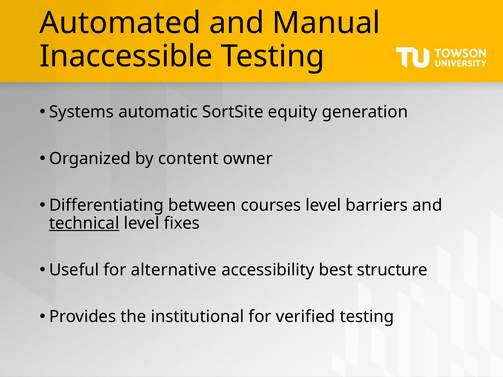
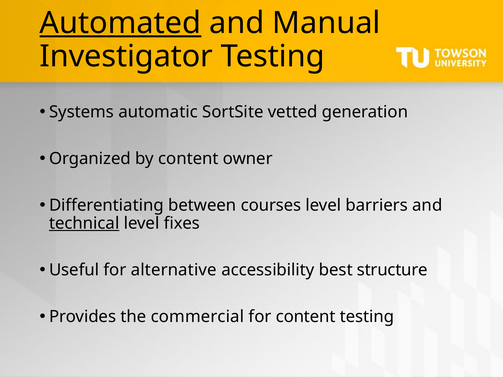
Automated underline: none -> present (120, 23)
Inaccessible: Inaccessible -> Investigator (126, 56)
equity: equity -> vetted (293, 112)
institutional: institutional -> commercial (197, 317)
for verified: verified -> content (306, 317)
